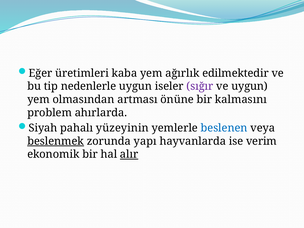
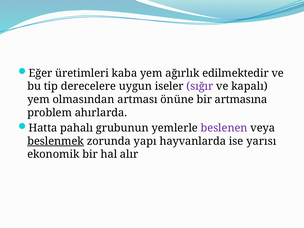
nedenlerle: nedenlerle -> derecelere (88, 86)
ve uygun: uygun -> kapalı (249, 86)
kalmasını: kalmasını -> artmasına (241, 100)
Siyah: Siyah -> Hatta (43, 128)
yüzeyinin: yüzeyinin -> grubunun (122, 128)
beslenen colour: blue -> purple (224, 128)
verim: verim -> yarısı (261, 141)
alır underline: present -> none (129, 154)
